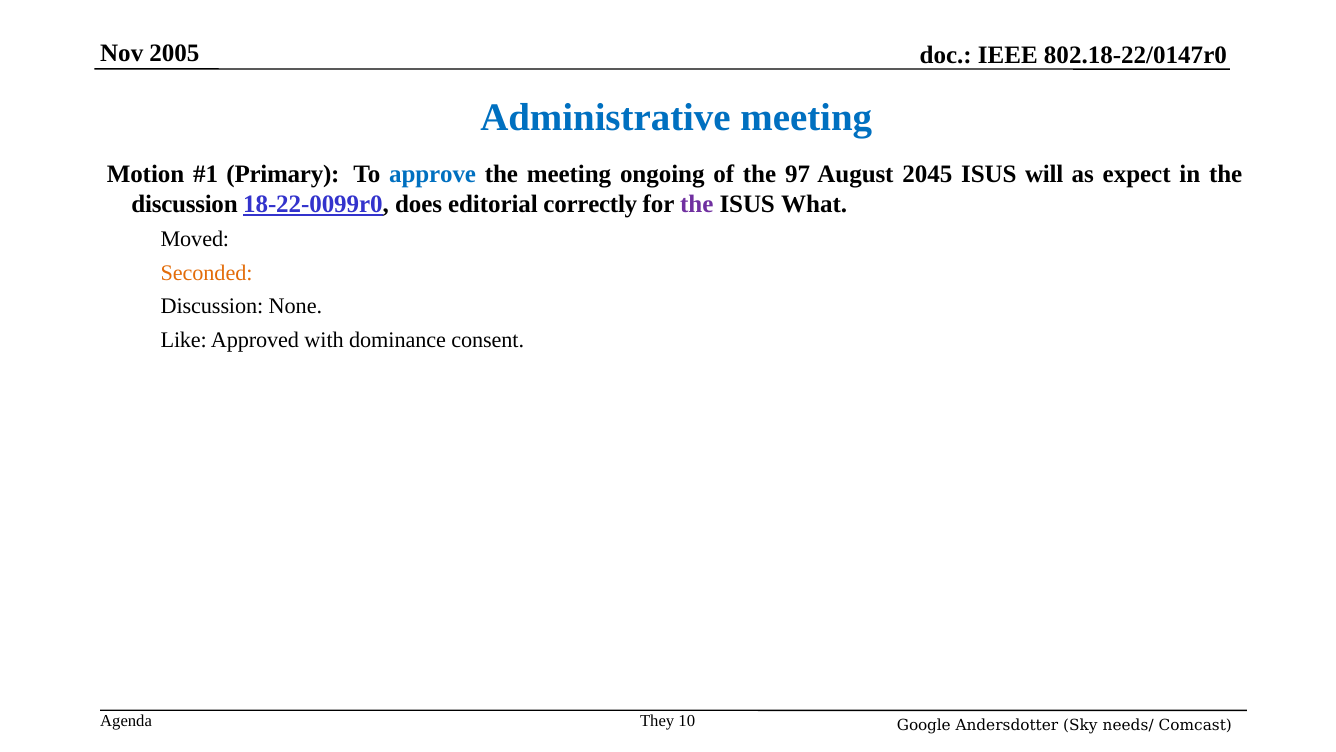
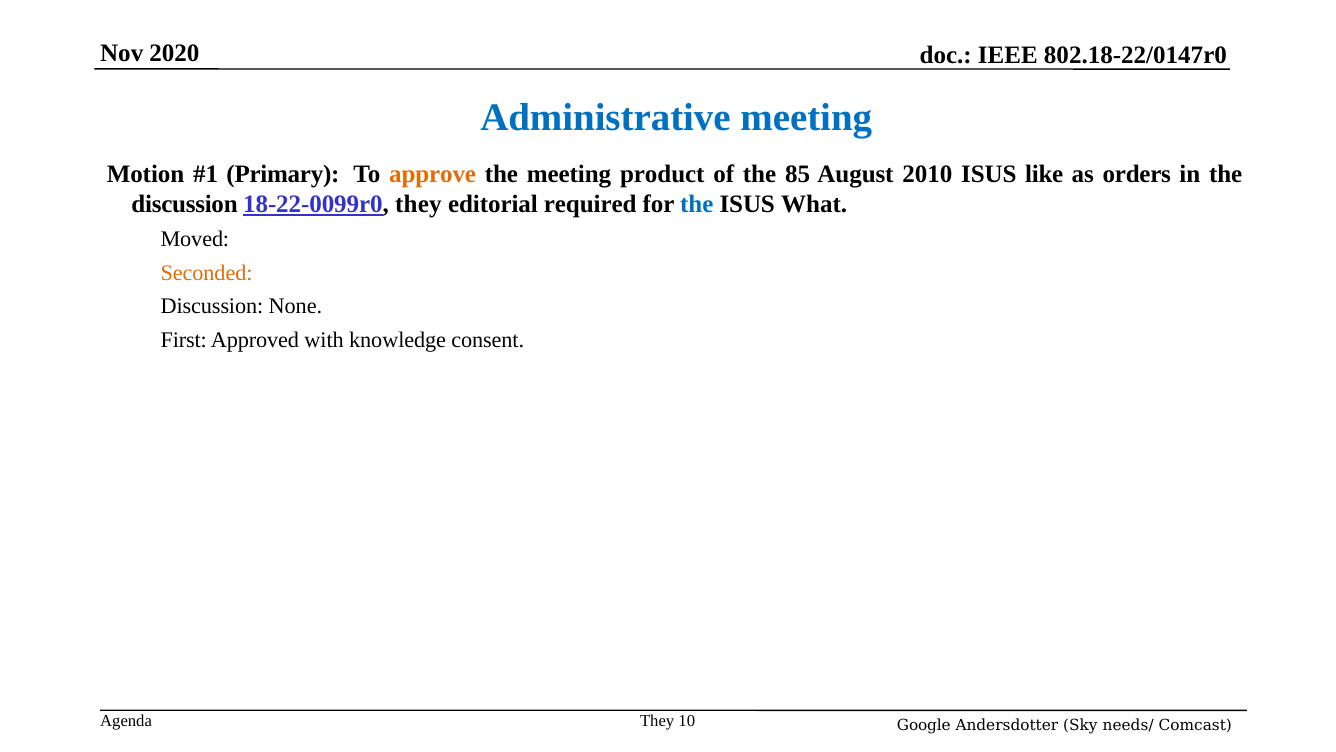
2005: 2005 -> 2020 (174, 53)
approve colour: blue -> orange (433, 174)
ongoing: ongoing -> product (662, 174)
97: 97 -> 85 (798, 174)
2045: 2045 -> 2010 (927, 174)
will: will -> like (1044, 174)
expect: expect -> orders (1137, 174)
18-22-0099r0 does: does -> they (418, 204)
correctly: correctly -> required (590, 204)
the colour: purple -> blue (697, 204)
Like: Like -> First (184, 340)
dominance: dominance -> knowledge (398, 340)
